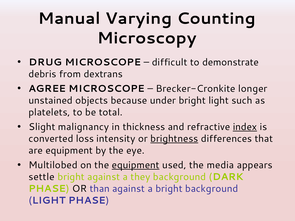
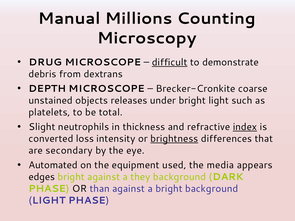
Varying: Varying -> Millions (139, 19)
difficult underline: none -> present (170, 62)
AGREE: AGREE -> DEPTH (47, 89)
longer: longer -> coarse (253, 89)
because: because -> releases (129, 101)
malignancy: malignancy -> neutrophils (84, 127)
are equipment: equipment -> secondary (69, 151)
Multilobed: Multilobed -> Automated (53, 165)
equipment underline: present -> none (136, 165)
settle: settle -> edges (42, 177)
